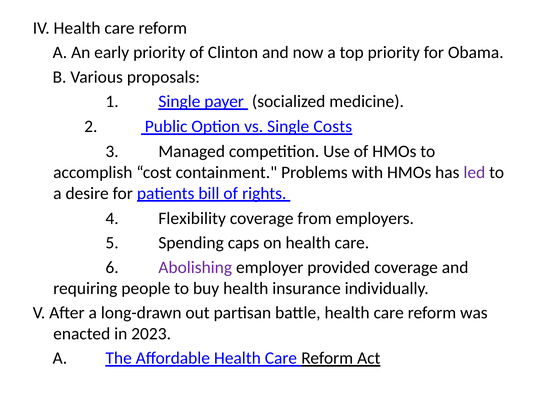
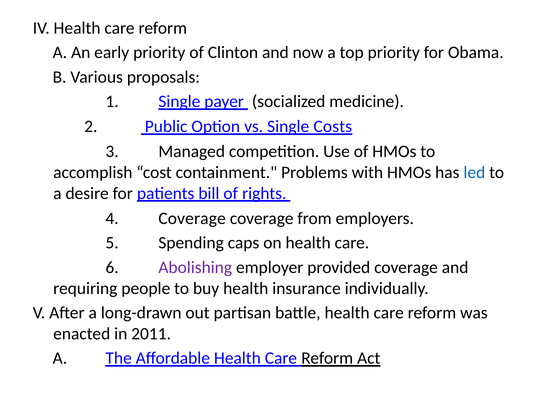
led colour: purple -> blue (474, 173)
4 Flexibility: Flexibility -> Coverage (192, 219)
2023: 2023 -> 2011 (151, 334)
